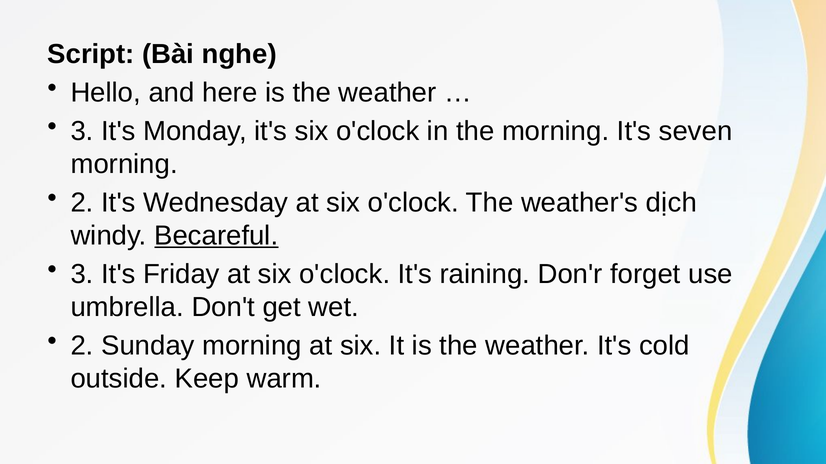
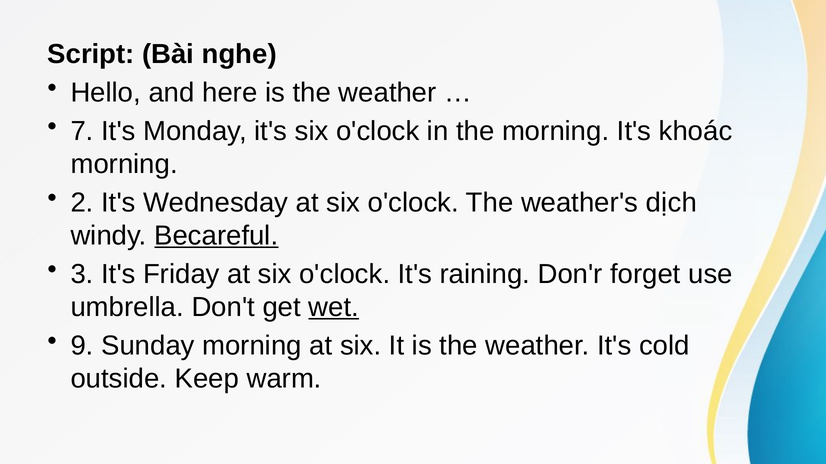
3: 3 -> 7 (82, 131)
seven: seven -> khoác (696, 131)
wet underline: none -> present (334, 307)
2: 2 -> 9 (82, 346)
